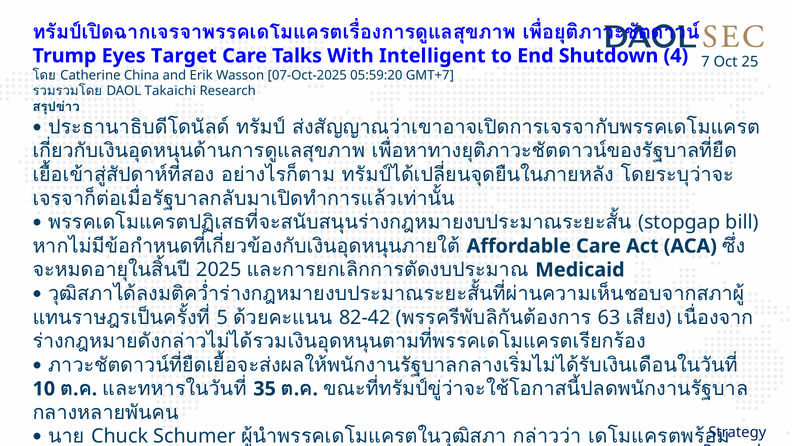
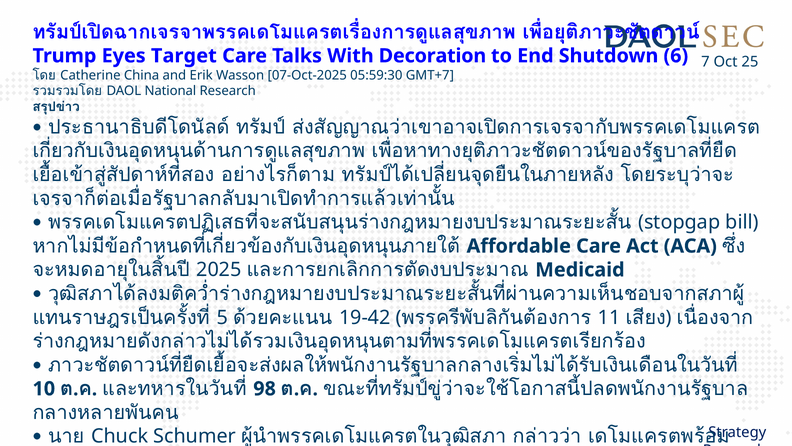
Intelligent: Intelligent -> Decoration (432, 56)
4: 4 -> 6 (676, 56)
05:59:20: 05:59:20 -> 05:59:30 (376, 75)
Takaichi: Takaichi -> National (170, 91)
82-42: 82-42 -> 19-42 (365, 317)
63: 63 -> 11 (609, 317)
35: 35 -> 98 (265, 388)
